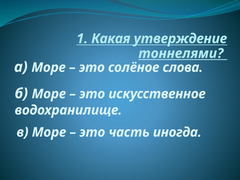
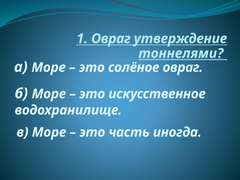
1 Какая: Какая -> Овраг (111, 39)
солёное слова: слова -> овраг (183, 67)
